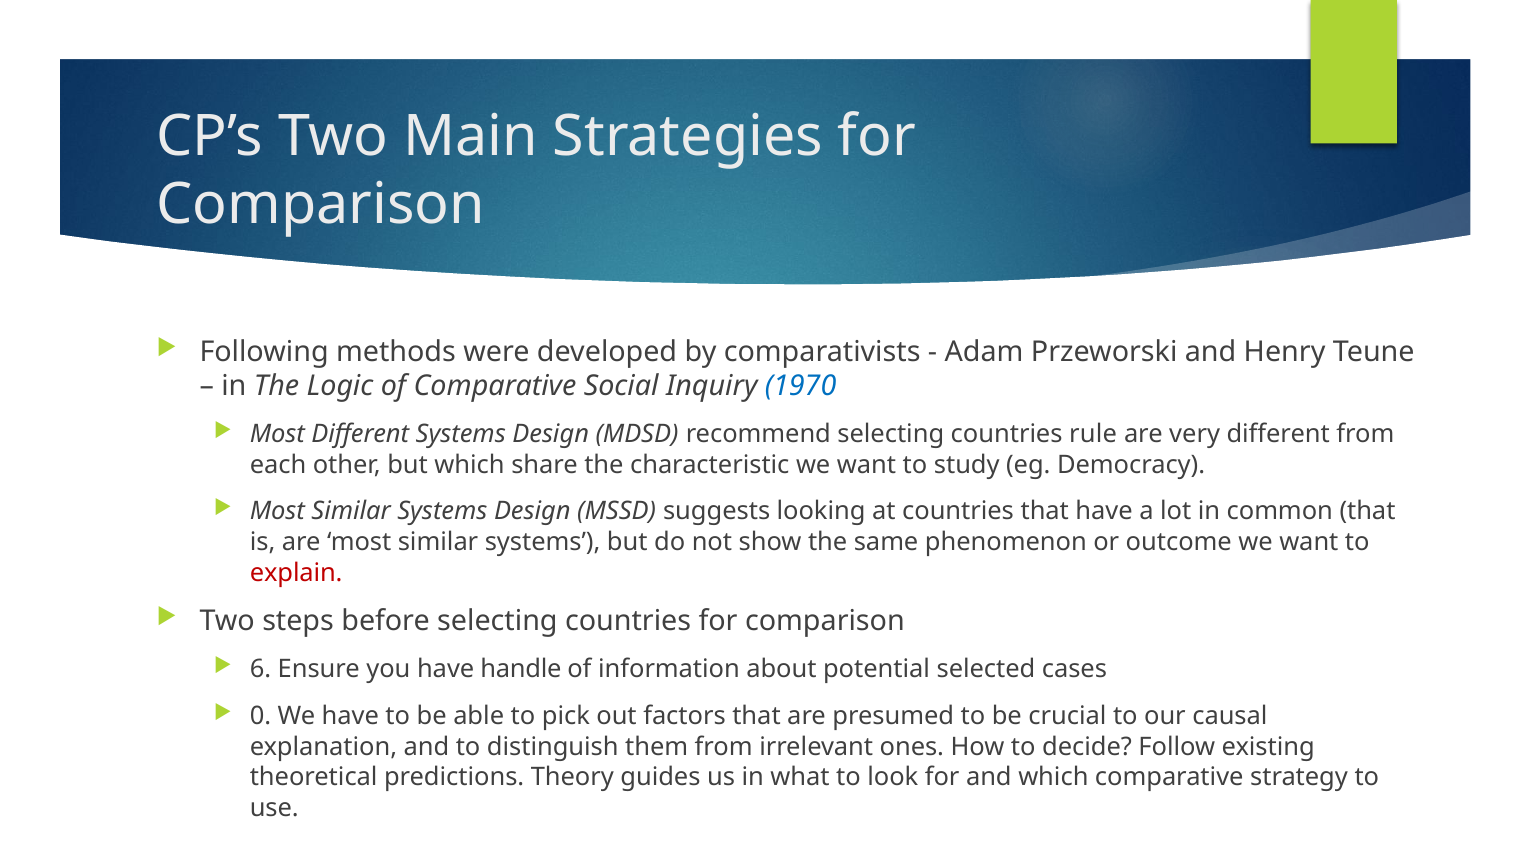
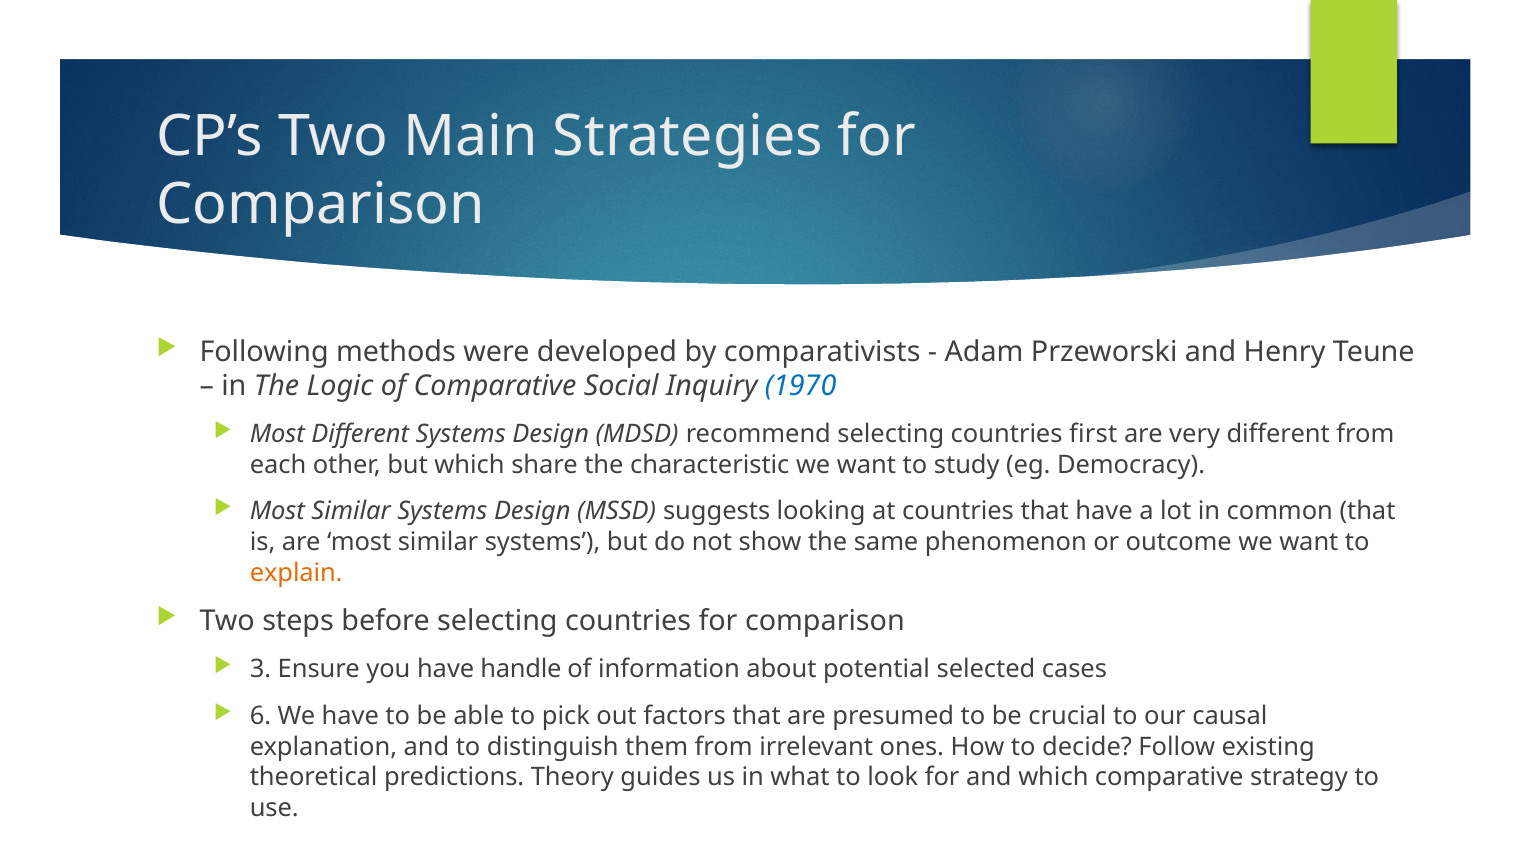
rule: rule -> first (1093, 435)
explain colour: red -> orange (296, 573)
6: 6 -> 3 (261, 670)
0: 0 -> 6 (261, 716)
